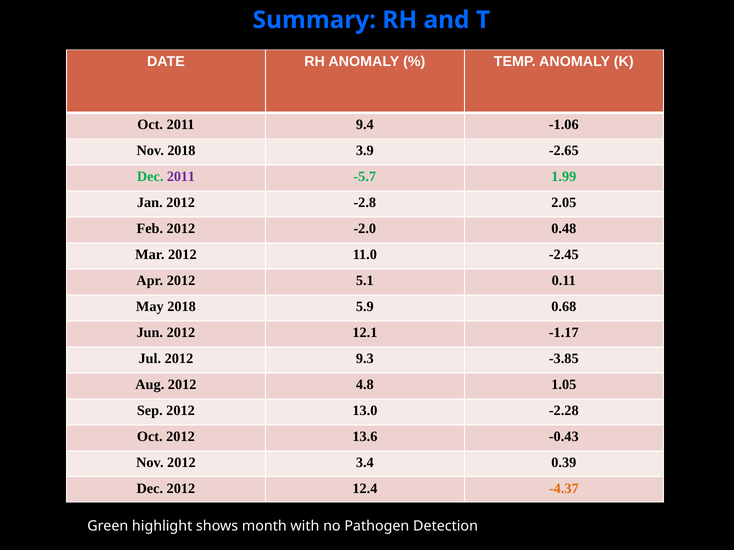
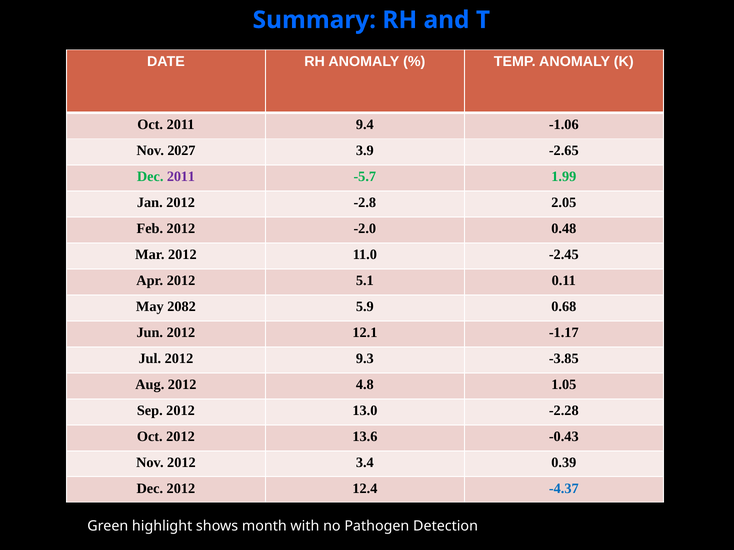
Nov 2018: 2018 -> 2027 (181, 151)
May 2018: 2018 -> 2082 (182, 307)
-4.37 colour: orange -> blue (564, 489)
